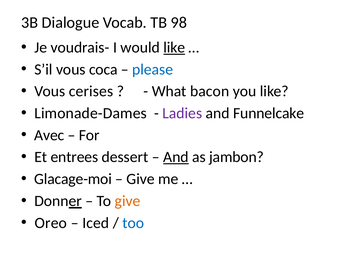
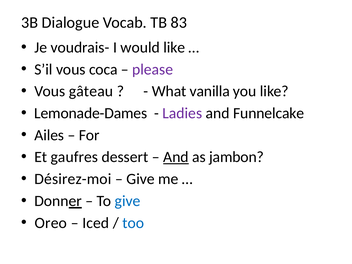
98: 98 -> 83 (179, 22)
like underline: present -> none (174, 47)
please colour: blue -> purple (153, 69)
cerises: cerises -> gâteau (91, 91)
bacon: bacon -> vanilla (210, 91)
Limonade-Dames: Limonade-Dames -> Lemonade-Dames (91, 113)
Avec: Avec -> Ailes (49, 135)
entrees: entrees -> gaufres (74, 157)
Glacage-moi: Glacage-moi -> Désirez-moi (73, 179)
give colour: orange -> blue (128, 201)
